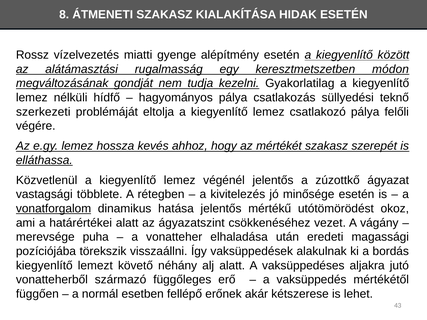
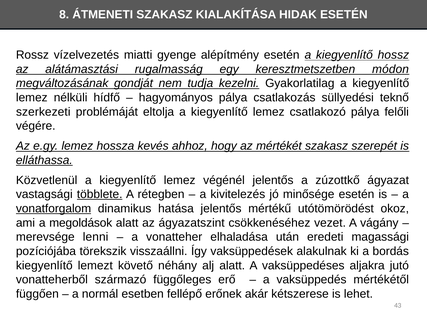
között: között -> hossz (393, 55)
többlete underline: none -> present (100, 195)
határértékei: határértékei -> megoldások (81, 223)
puha: puha -> lenni (96, 237)
